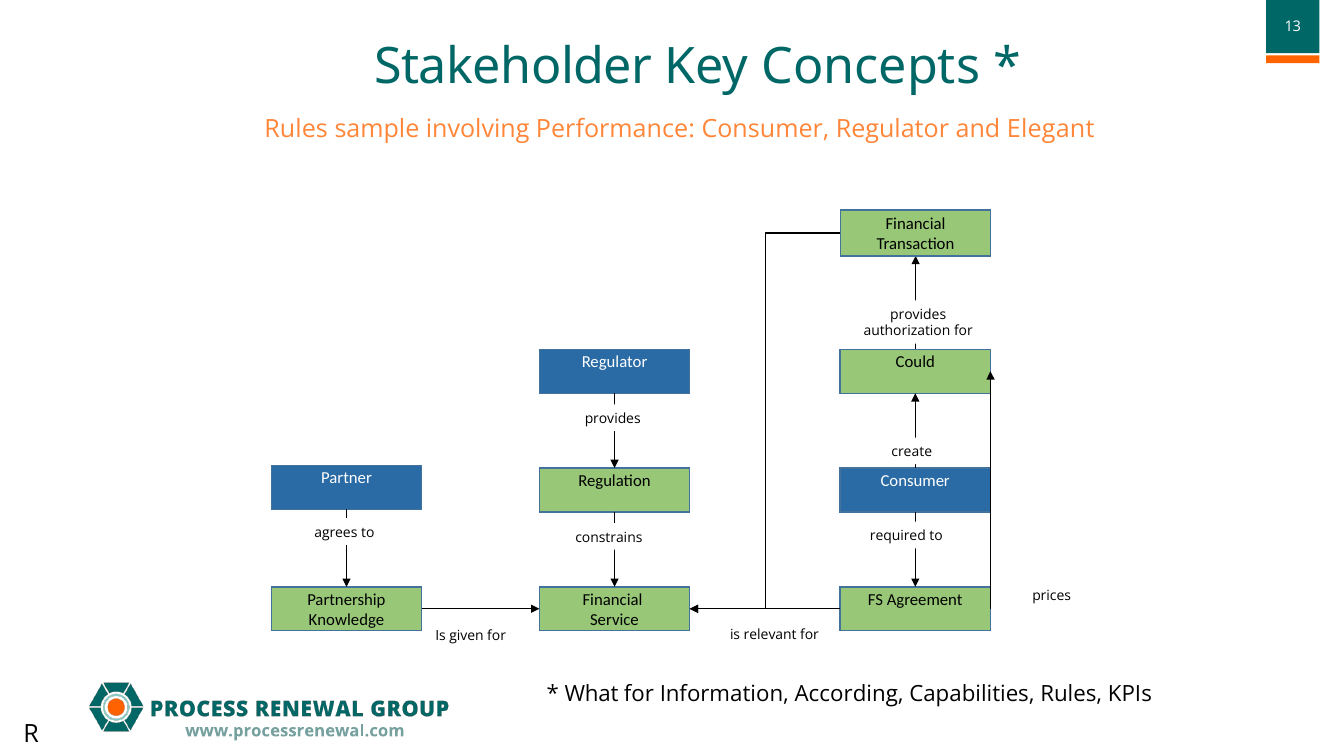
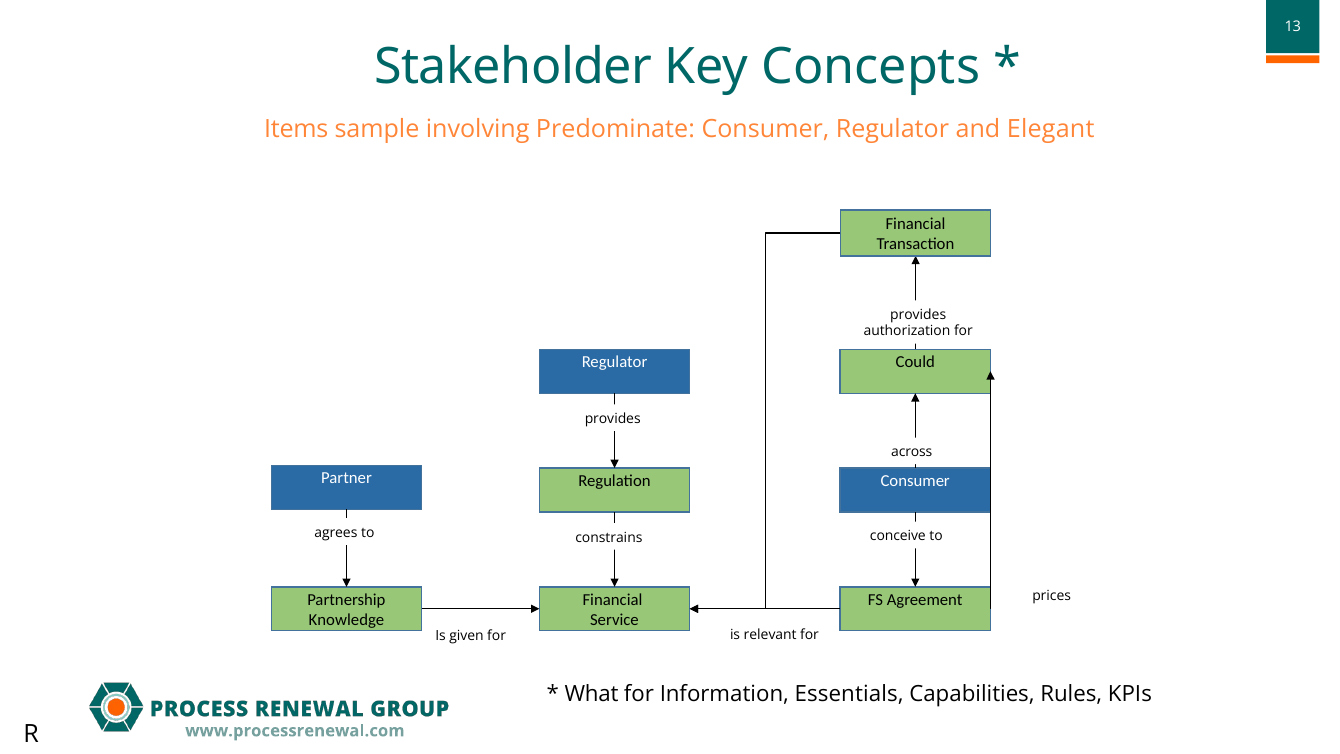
Rules: Rules -> Items (296, 129)
Performance: Performance -> Predominate (615, 129)
create: create -> across (912, 452)
required: required -> conceive (898, 536)
According: According -> Essentials (849, 693)
